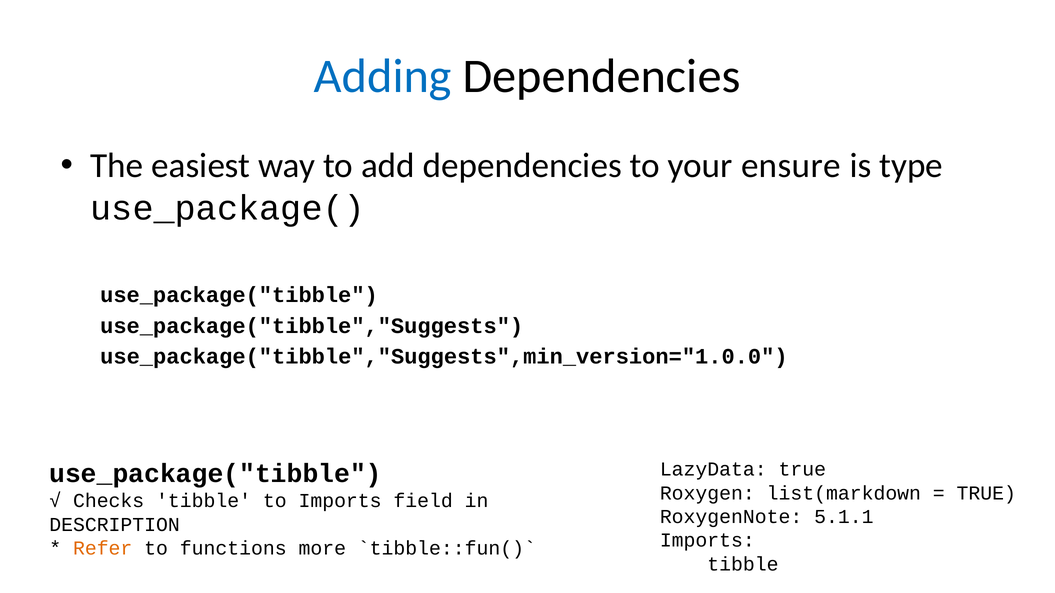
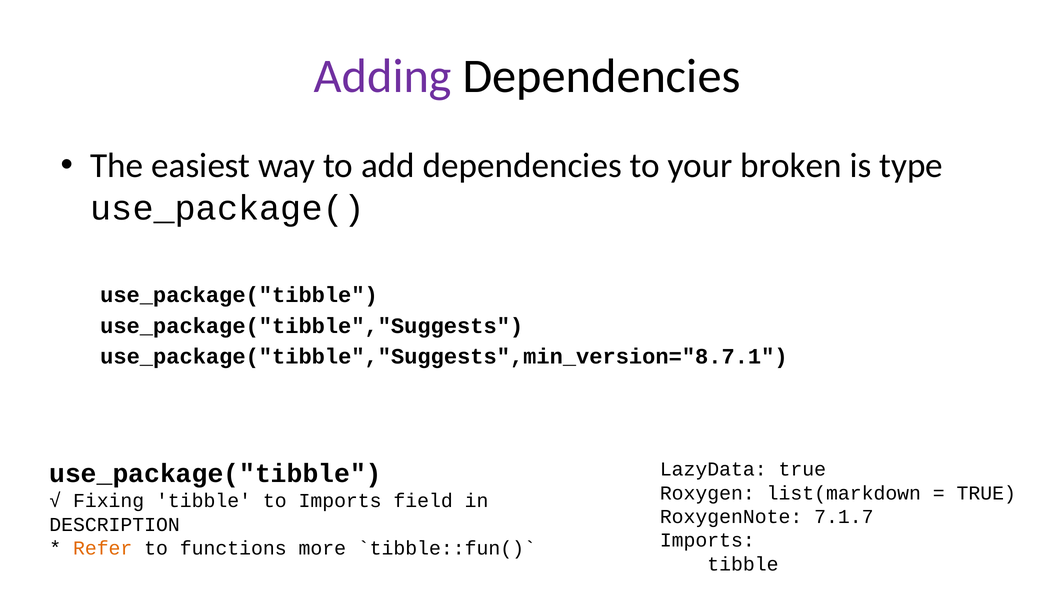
Adding colour: blue -> purple (383, 77)
ensure: ensure -> broken (791, 166)
use_package("tibble","Suggests",min_version="1.0.0: use_package("tibble","Suggests",min_version="1.0.0 -> use_package("tibble","Suggests",min_version="8.7.1 (444, 357)
Checks: Checks -> Fixing (109, 501)
5.1.1: 5.1.1 -> 7.1.7 (844, 517)
